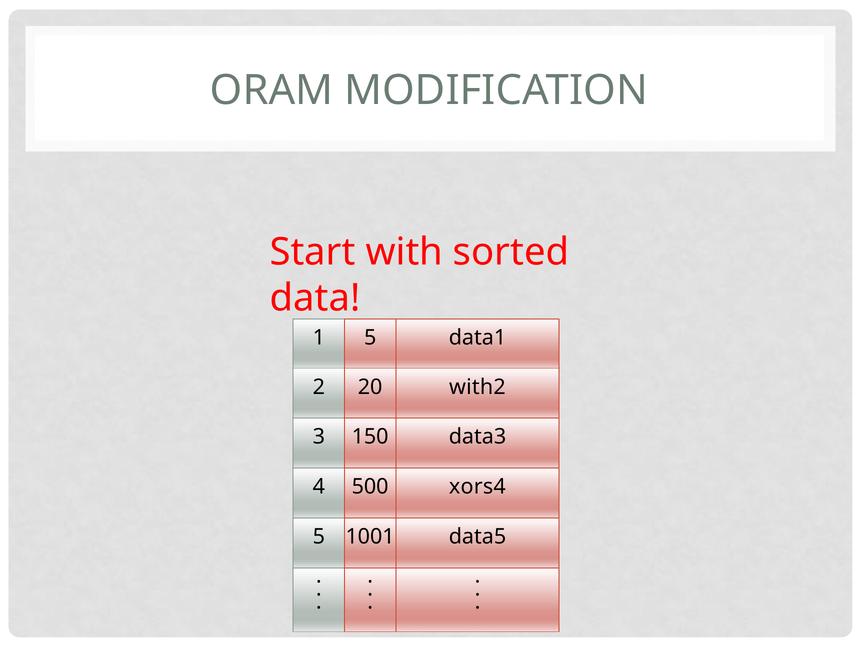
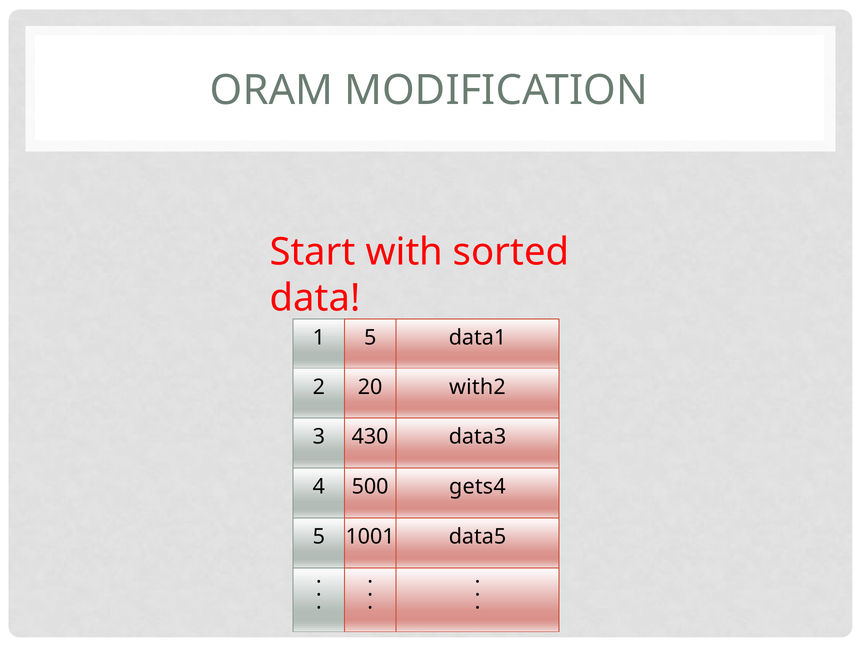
150: 150 -> 430 (370, 437)
xors4: xors4 -> gets4 (477, 487)
